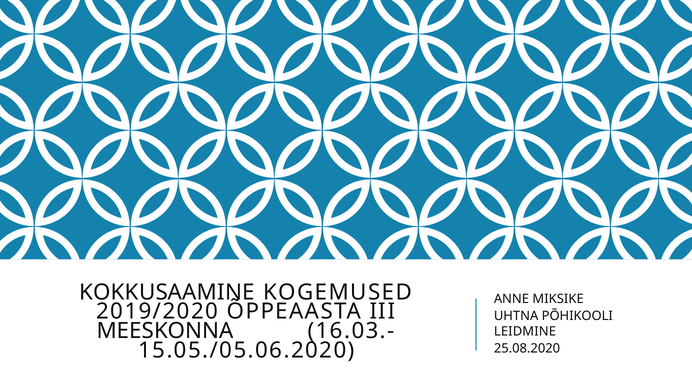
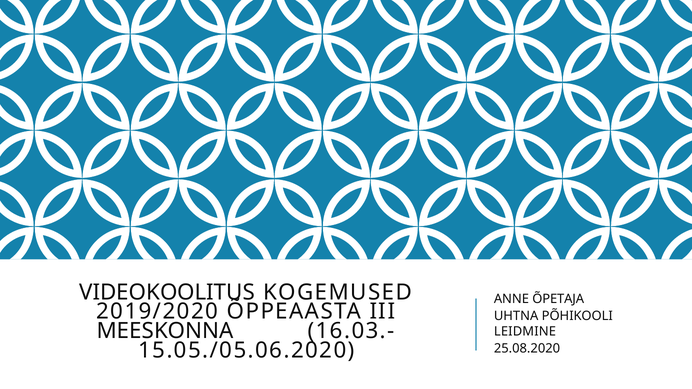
KOKKUSAAMINE: KOKKUSAAMINE -> VIDEOKOOLITUS (167, 292)
MIKSIKE: MIKSIKE -> ÕPETAJA (558, 299)
